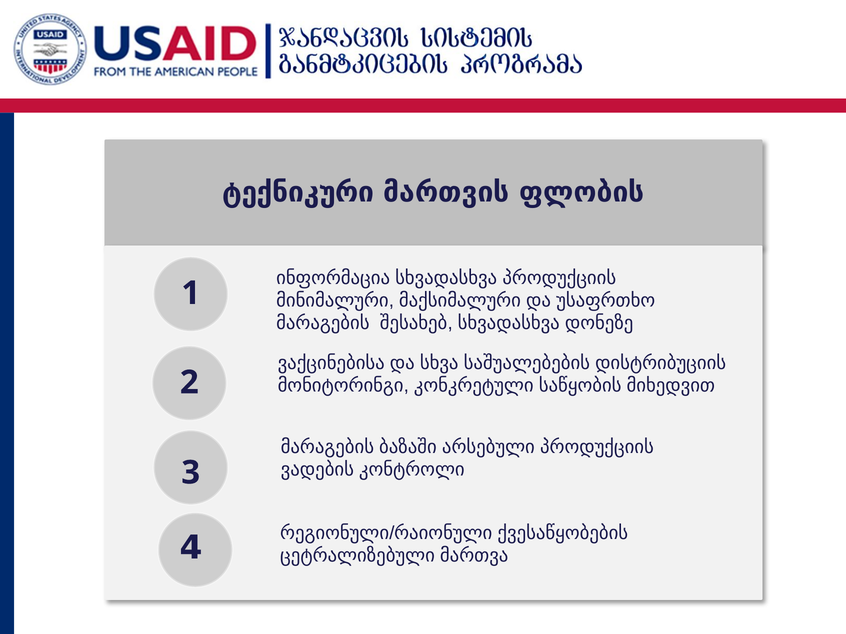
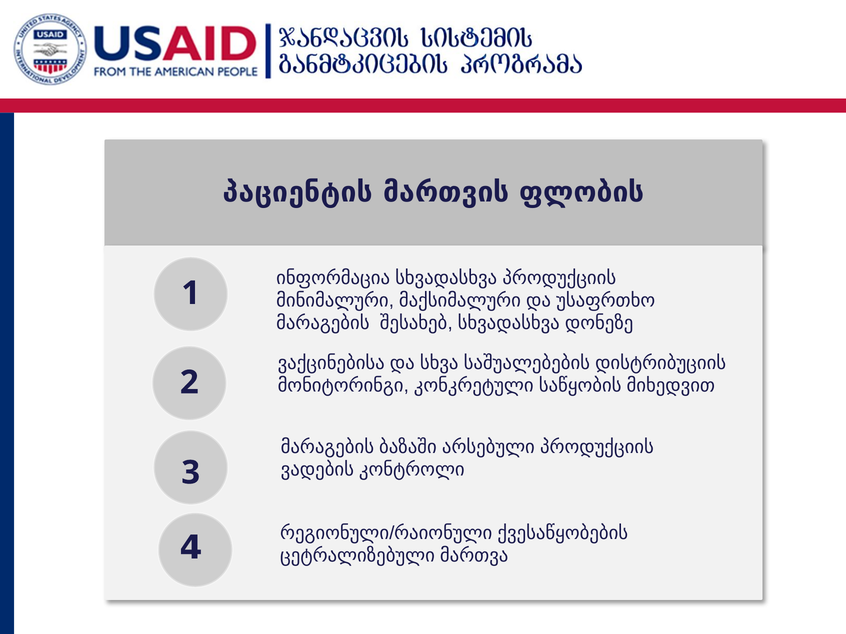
ტექნიკური: ტექნიკური -> პაციენტის (298, 193)
